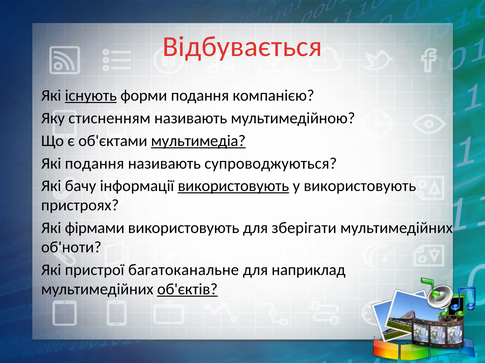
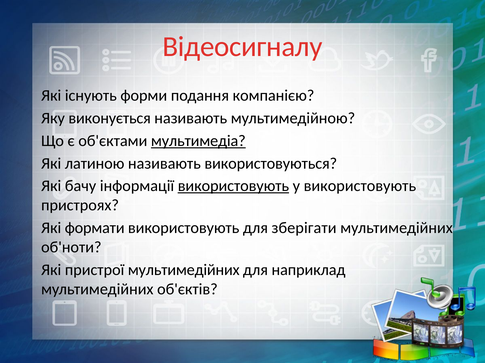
Відбувається: Відбувається -> Відеосигналу (243, 47)
існують underline: present -> none (91, 96)
стисненням: стисненням -> виконується (110, 118)
Які подання: подання -> латиною (95, 164)
супроводжуються: супроводжуються -> використовуються (271, 164)
фірмами: фірмами -> формати (95, 228)
пристрої багатоканальне: багатоканальне -> мультимедійних (184, 270)
об'єктів underline: present -> none (187, 290)
